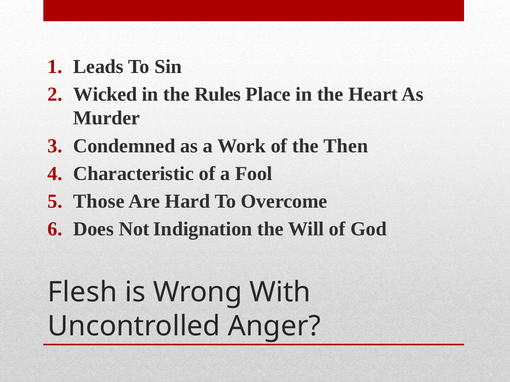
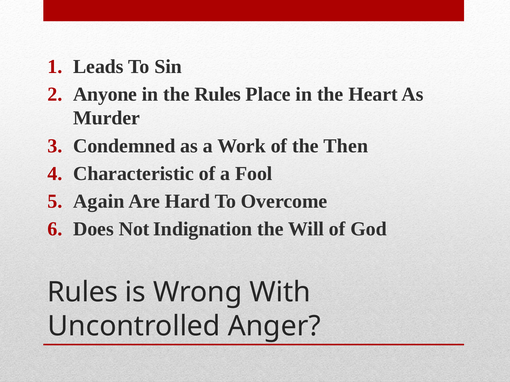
Wicked: Wicked -> Anyone (105, 95)
Those: Those -> Again (99, 201)
Flesh: Flesh -> Rules (83, 293)
